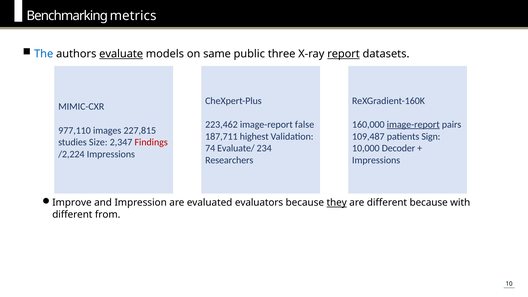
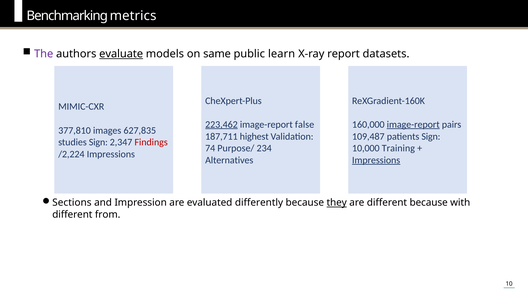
The colour: blue -> purple (44, 54)
three: three -> learn (282, 54)
report underline: present -> none (344, 54)
223,462 underline: none -> present (221, 125)
977,110: 977,110 -> 377,810 (75, 130)
227,815: 227,815 -> 627,835 (140, 130)
studies Size: Size -> Sign (98, 142)
Evaluate/: Evaluate/ -> Purpose/ (236, 148)
Decoder: Decoder -> Training (398, 148)
Researchers: Researchers -> Alternatives (229, 160)
Impressions underline: none -> present (376, 160)
Improve: Improve -> Sections (72, 203)
evaluators: evaluators -> differently (259, 203)
